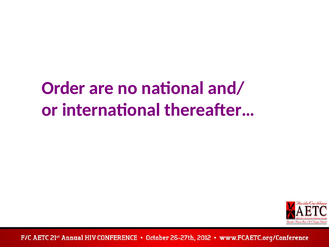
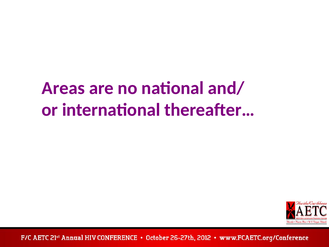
Order: Order -> Areas (63, 88)
